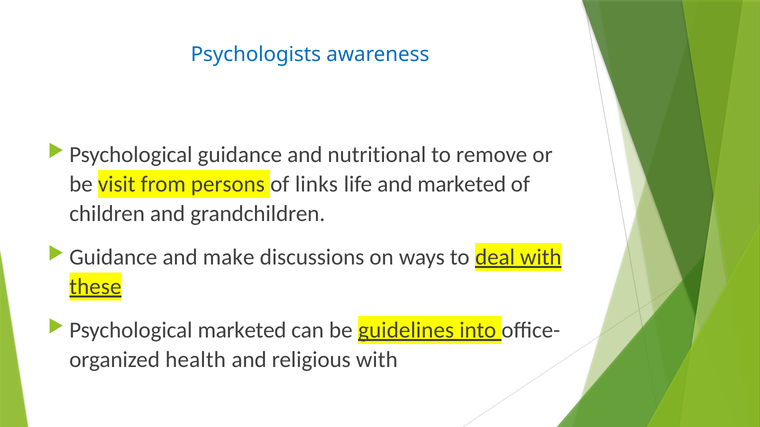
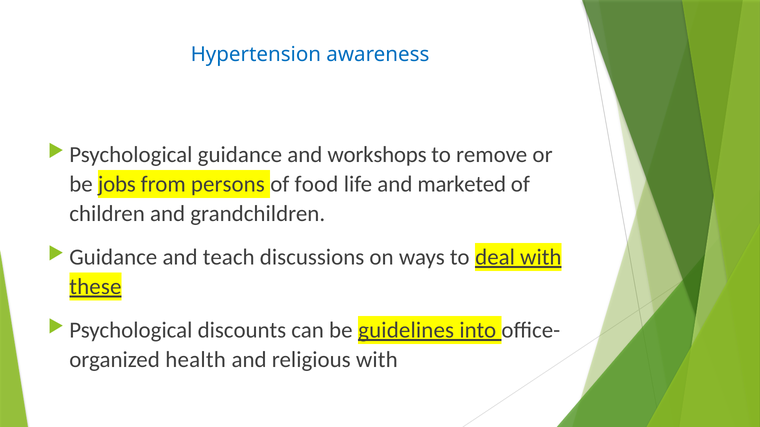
Psychologists: Psychologists -> Hypertension (256, 55)
nutritional: nutritional -> workshops (377, 155)
visit: visit -> jobs (117, 184)
links: links -> food (316, 184)
make: make -> teach (229, 257)
marketed: marketed -> discounts (242, 331)
